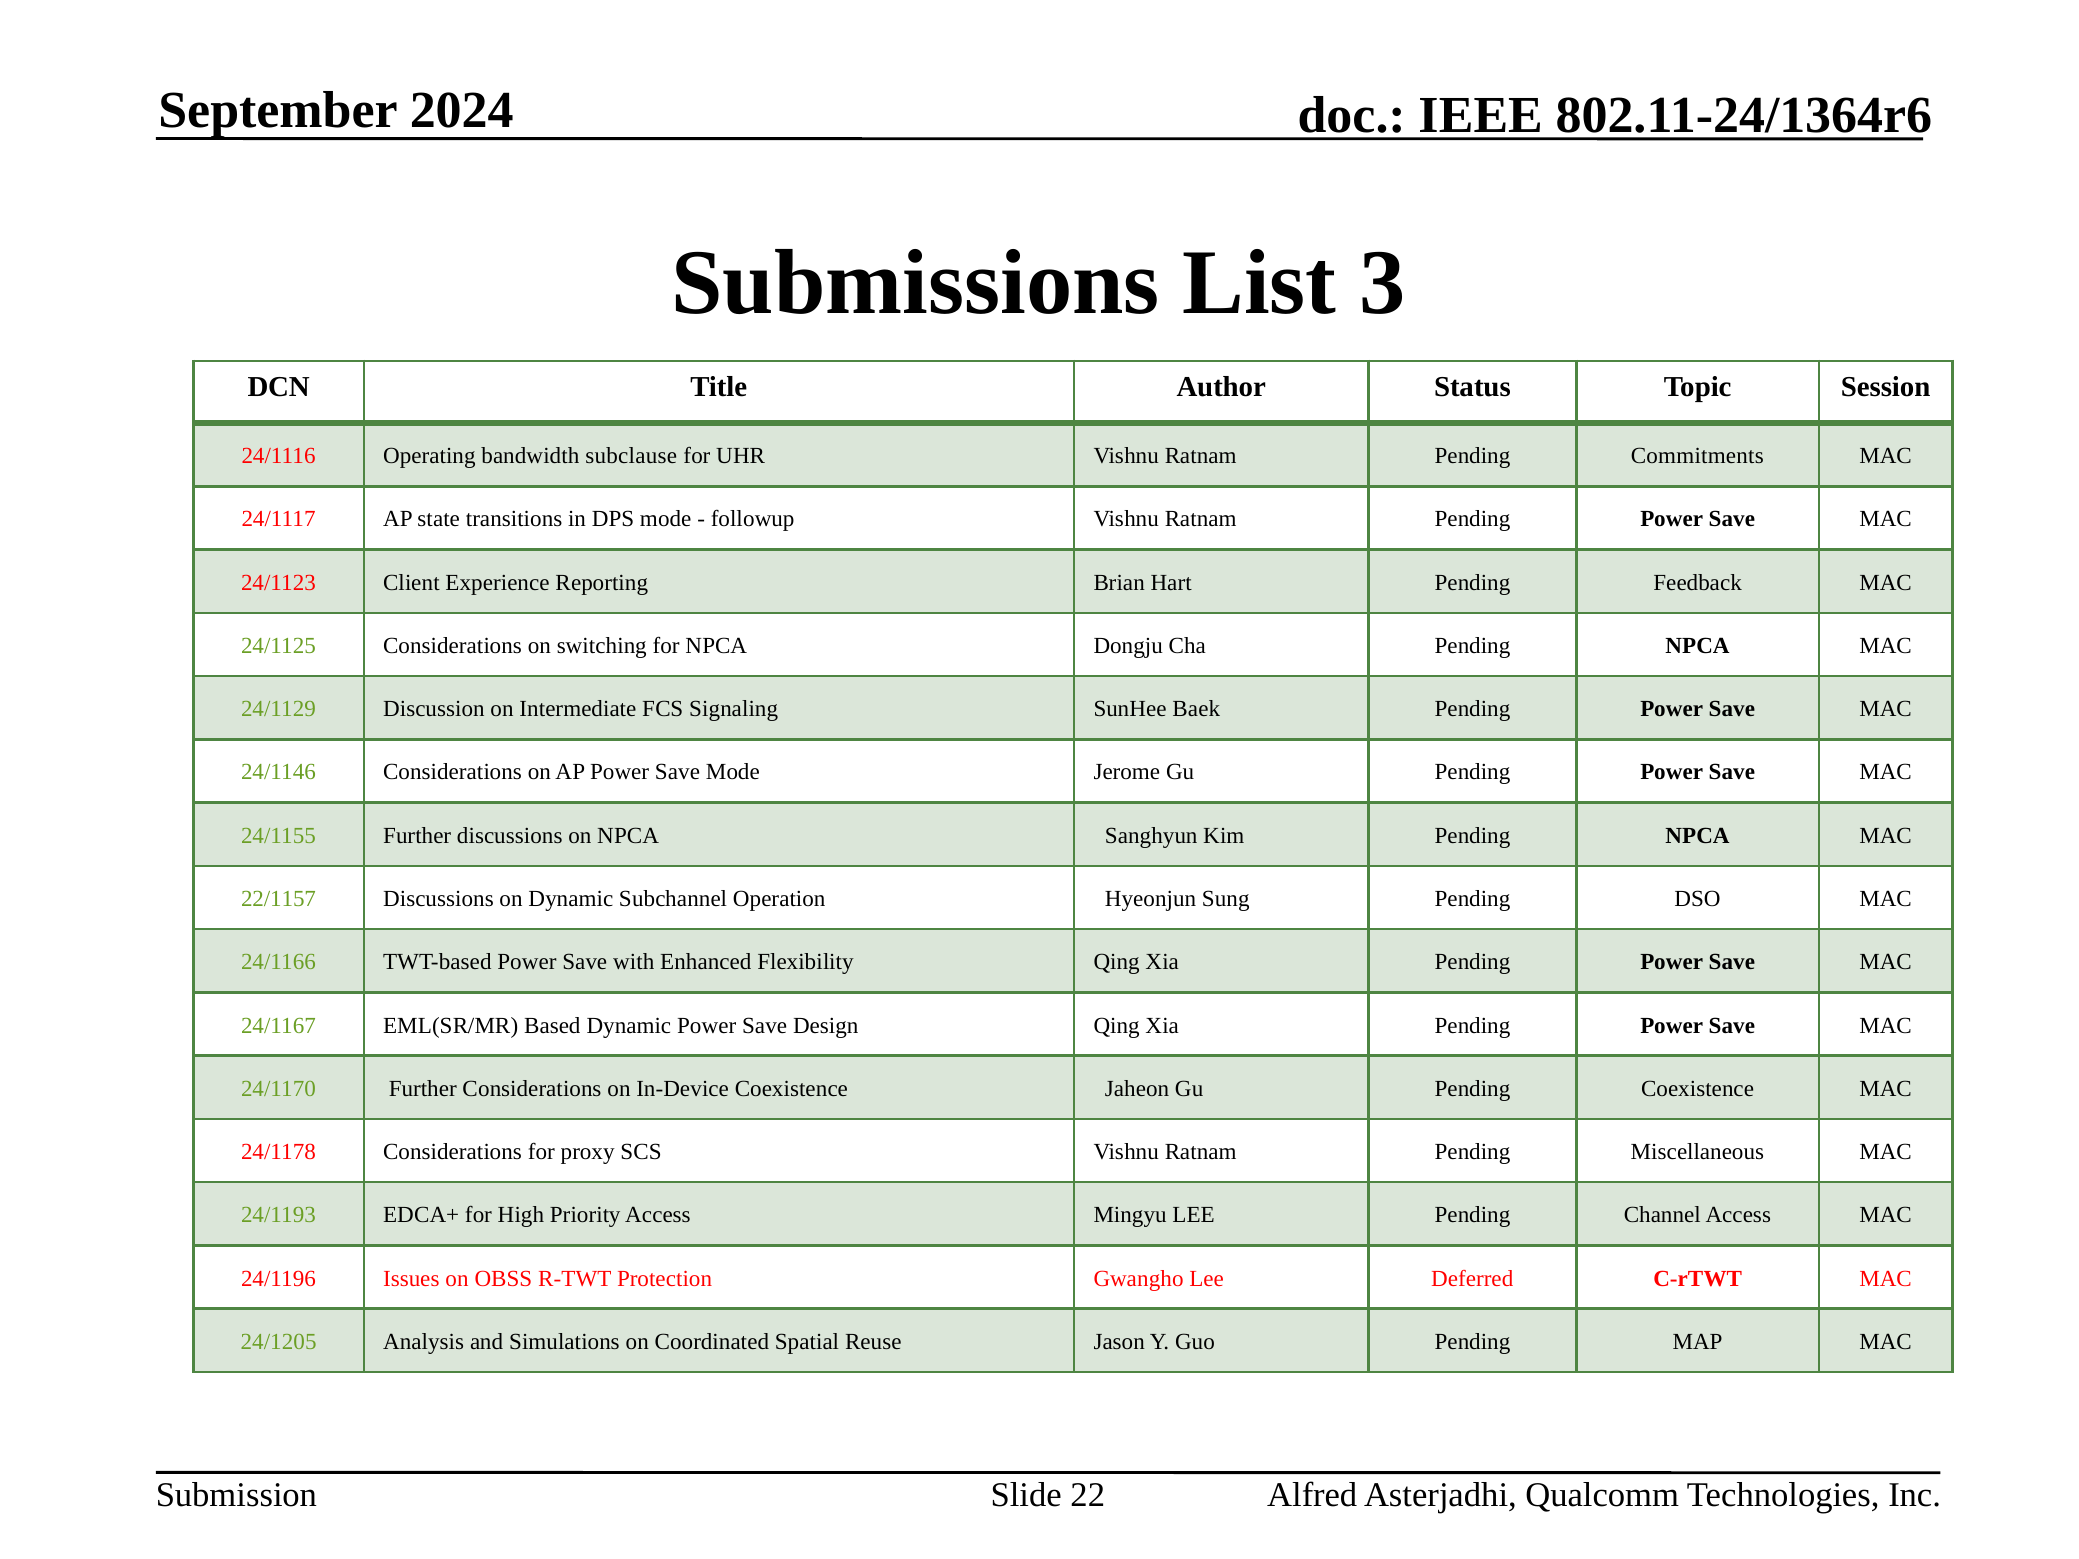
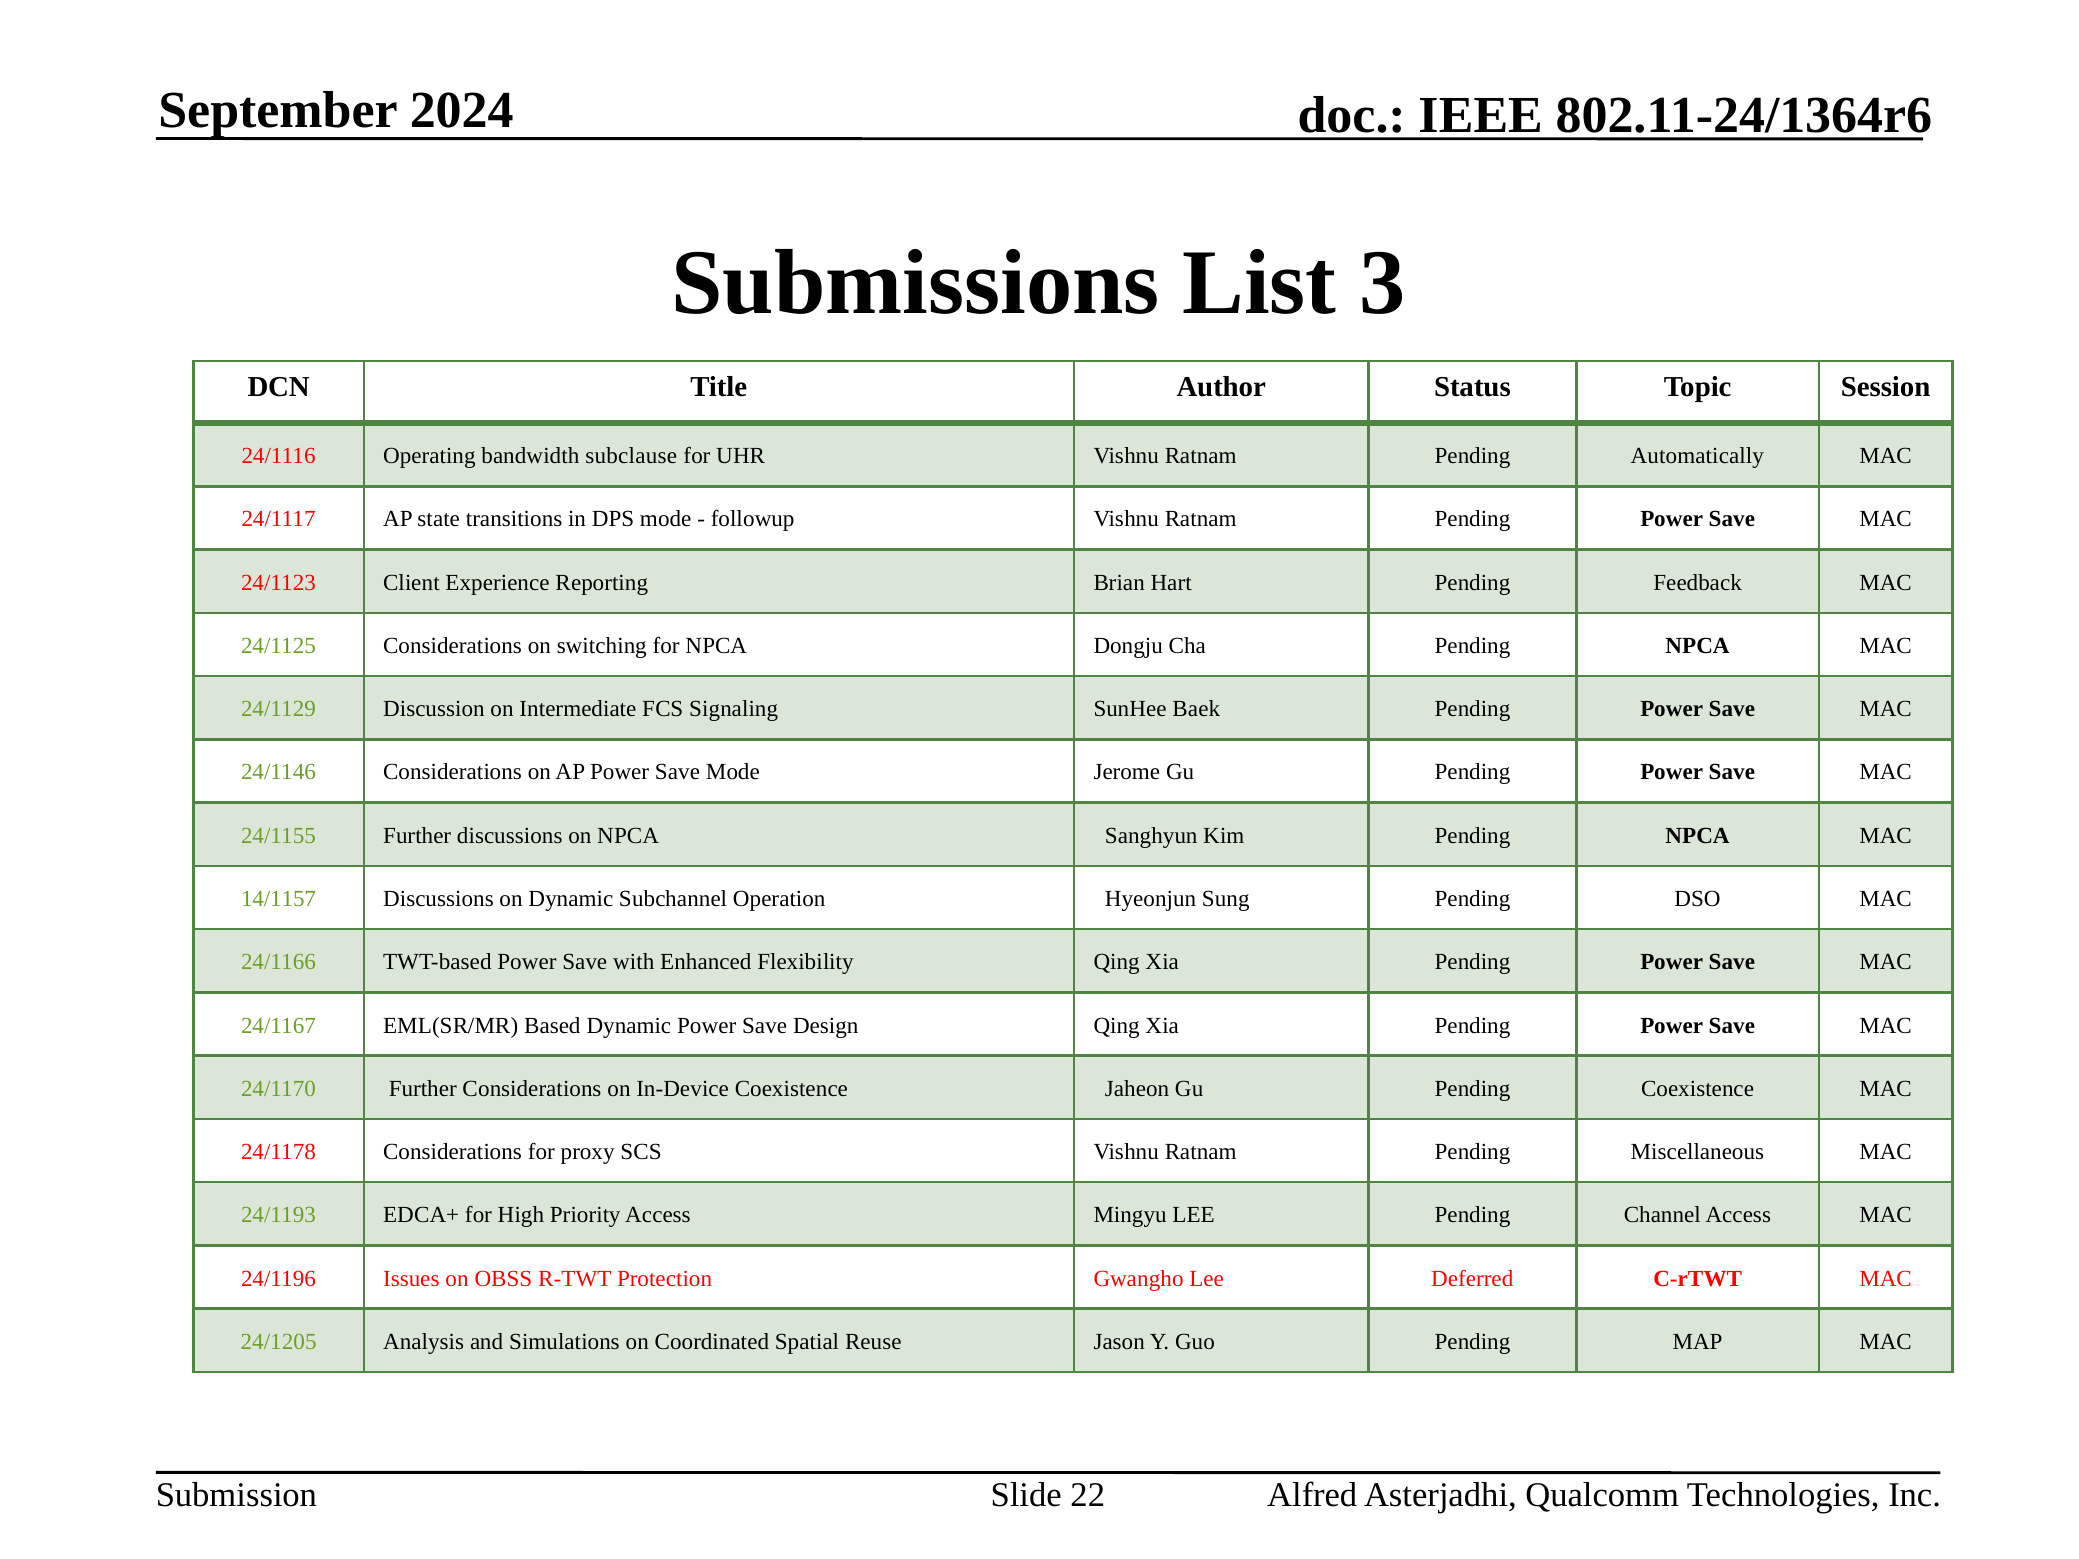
Commitments: Commitments -> Automatically (1697, 456)
22/1157: 22/1157 -> 14/1157 (279, 899)
